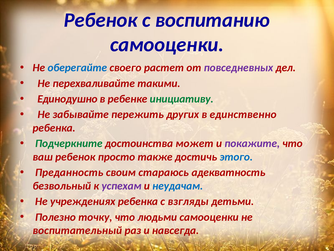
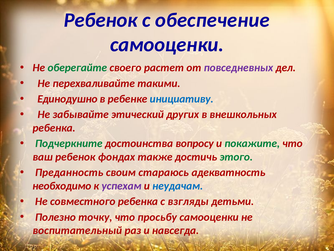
воспитанию: воспитанию -> обеспечение (212, 20)
оберегайте colour: blue -> green (77, 68)
инициативу colour: green -> blue (182, 99)
пережить: пережить -> этический (138, 114)
единственно: единственно -> внешкольных (243, 114)
может: может -> вопросу (195, 143)
покажите colour: purple -> green (252, 143)
просто: просто -> фондах (116, 157)
этого colour: blue -> green (236, 157)
безвольный: безвольный -> необходимо (62, 186)
учреждениях: учреждениях -> совместного (83, 201)
людьми: людьми -> просьбу (157, 217)
